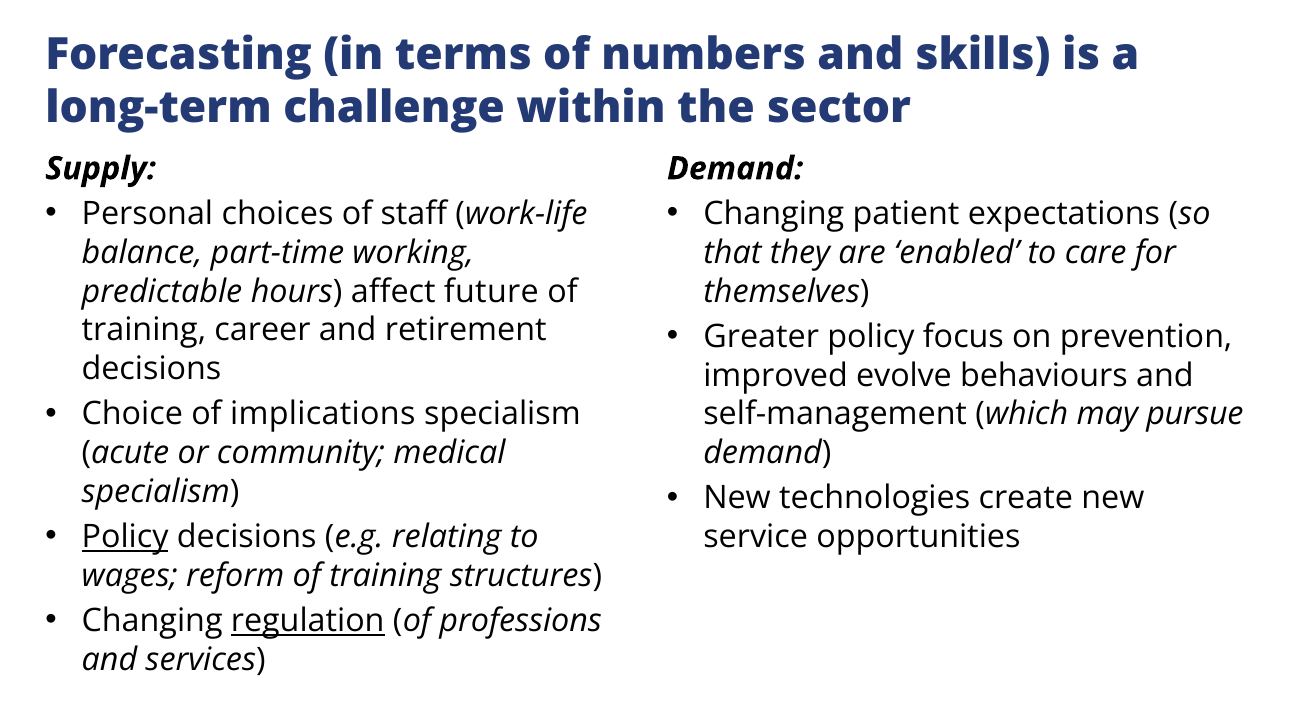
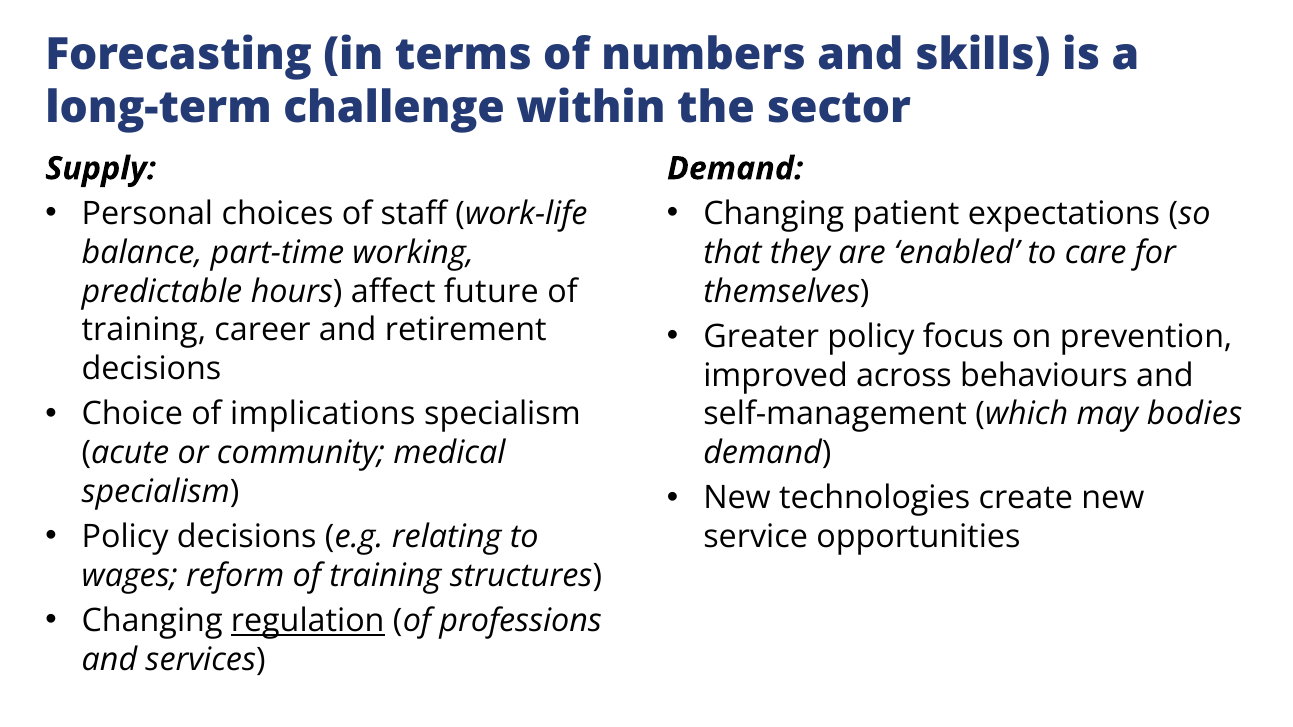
evolve: evolve -> across (904, 376)
pursue: pursue -> bodies (1195, 414)
Policy underline: present -> none (125, 537)
